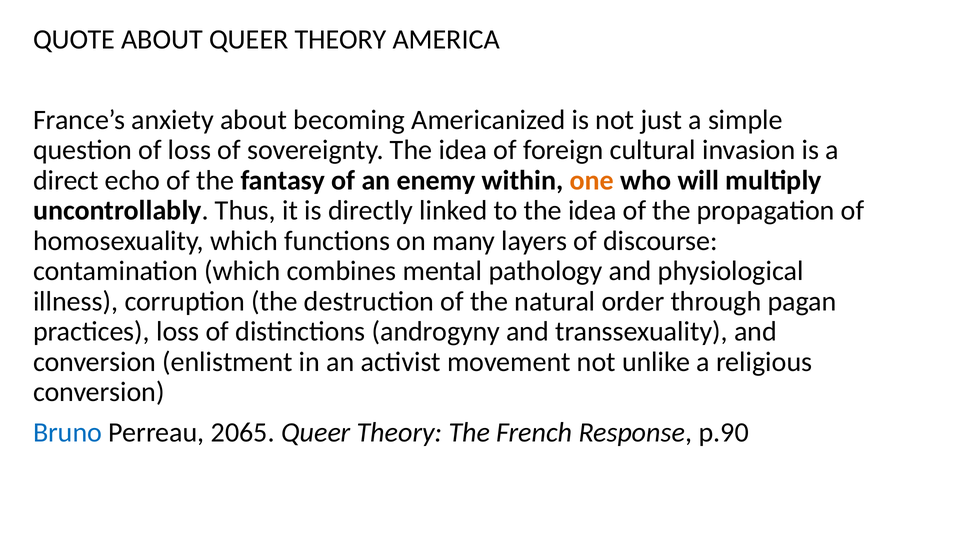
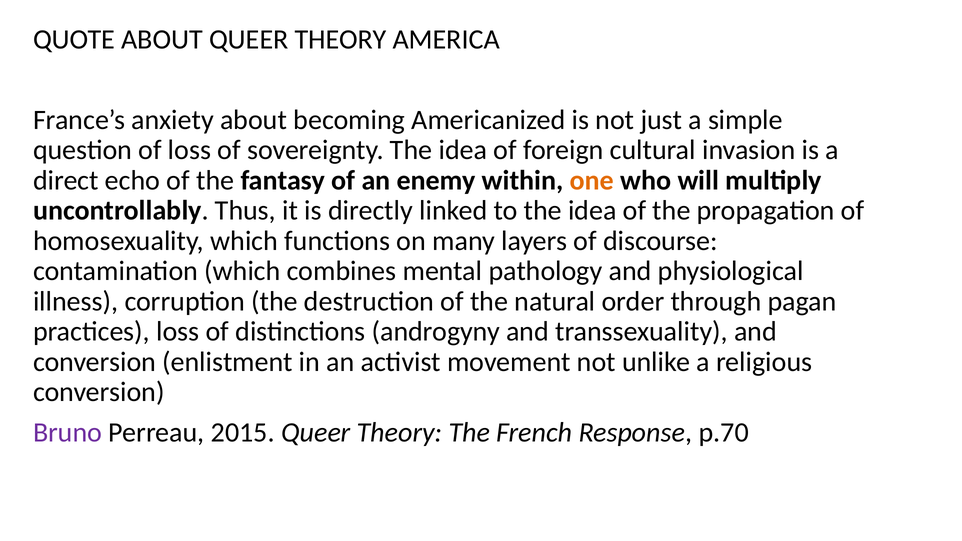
Bruno colour: blue -> purple (68, 432)
2065: 2065 -> 2015 (243, 432)
p.90: p.90 -> p.70 (724, 432)
